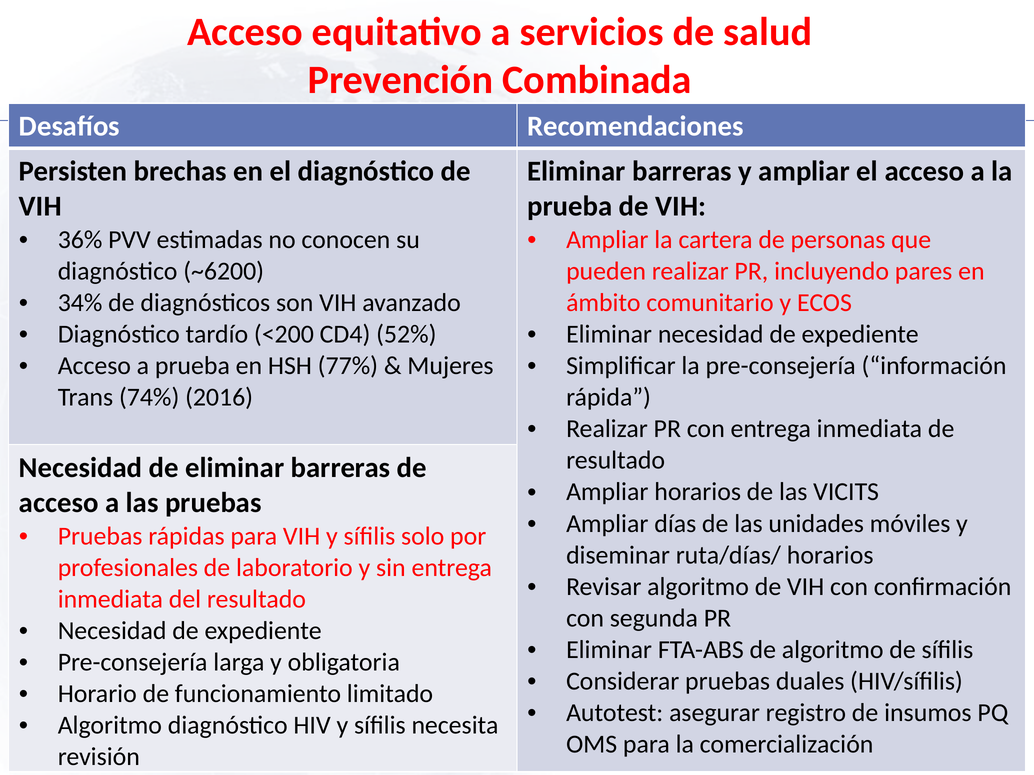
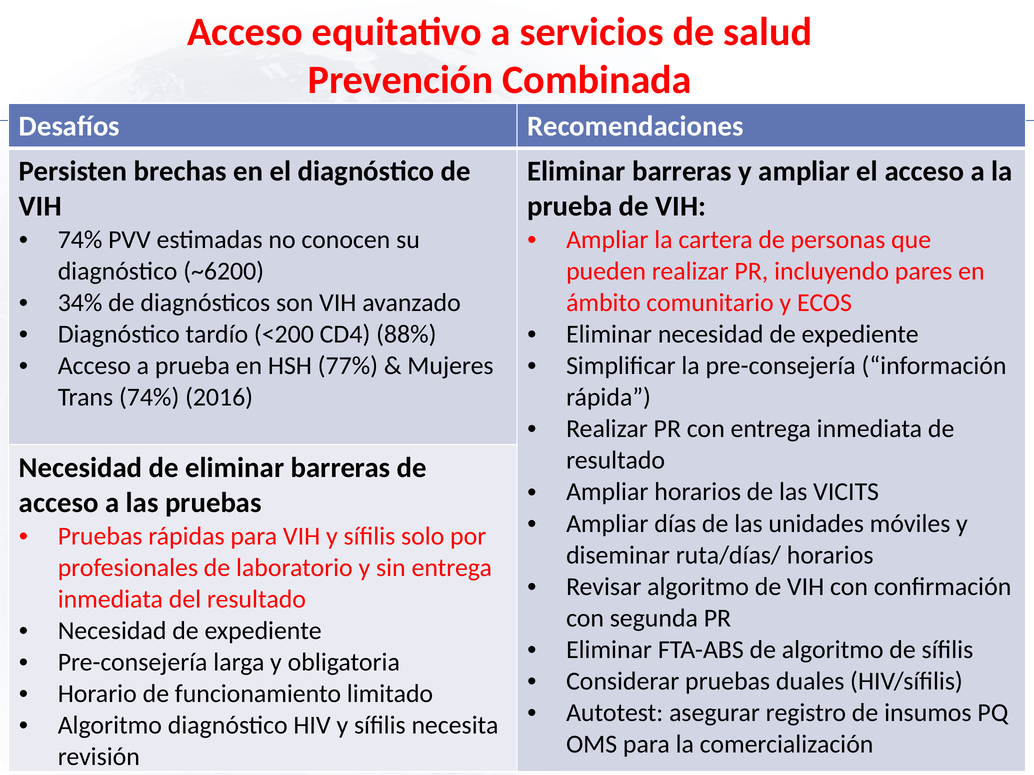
36%: 36% -> 74% (80, 240)
52%: 52% -> 88% (406, 335)
